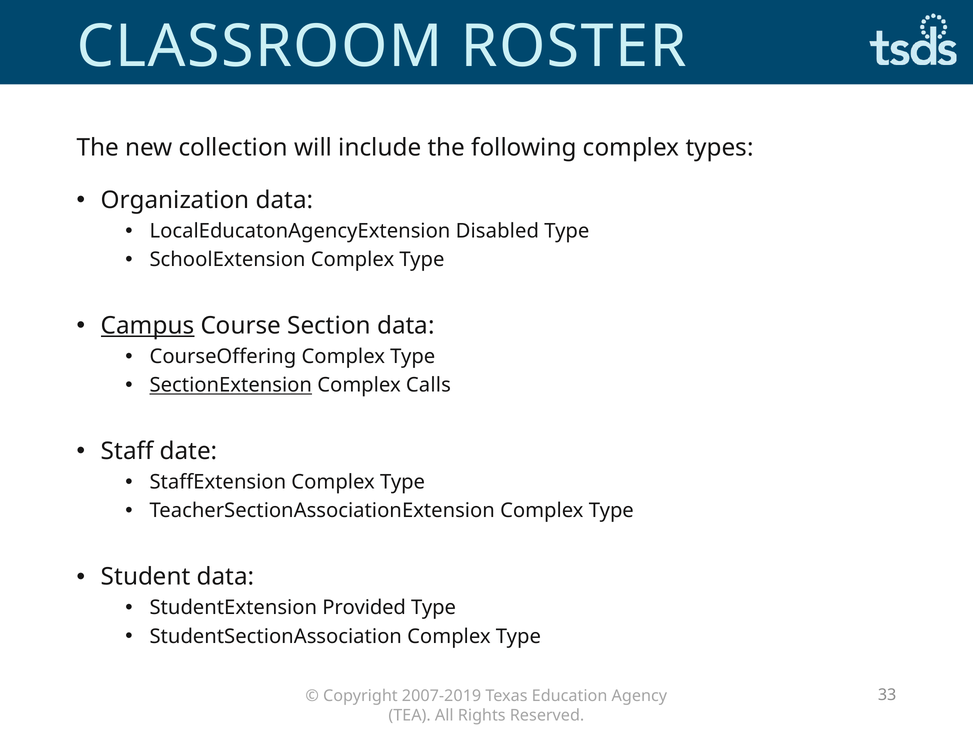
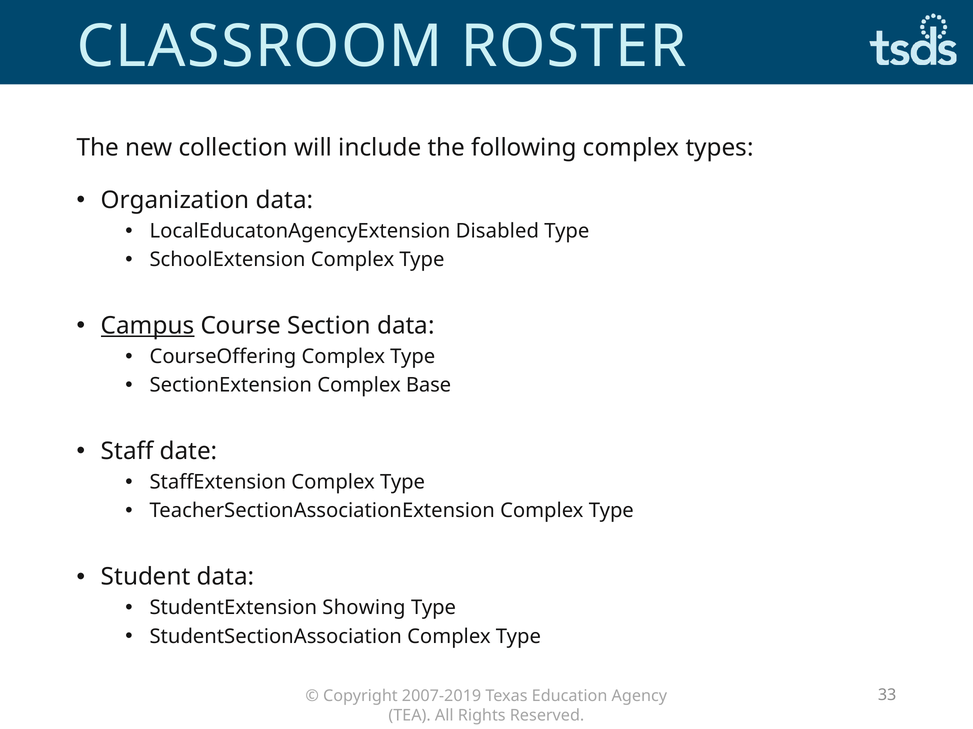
SectionExtension underline: present -> none (231, 386)
Calls: Calls -> Base (429, 386)
Provided: Provided -> Showing (364, 608)
